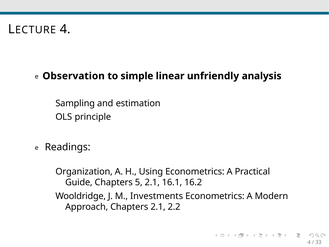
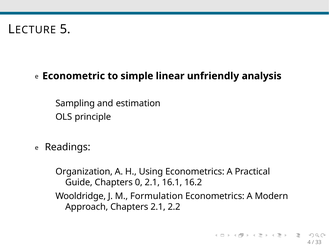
LECTURE 4: 4 -> 5 (65, 29)
Observation: Observation -> Econometric (74, 76)
5: 5 -> 0 (139, 182)
Investments: Investments -> Formulation (157, 196)
